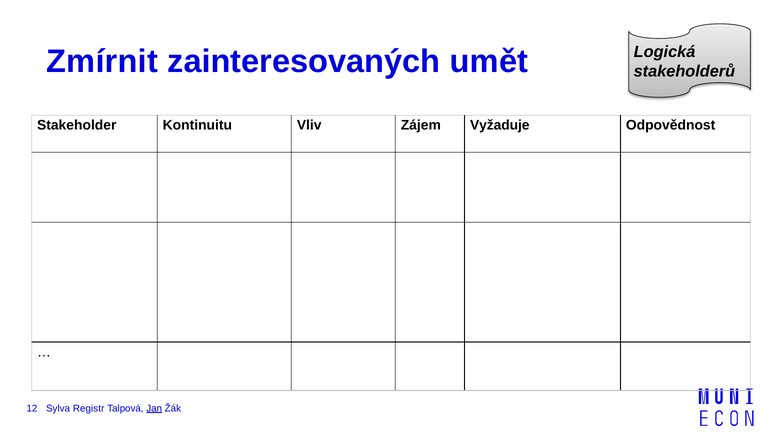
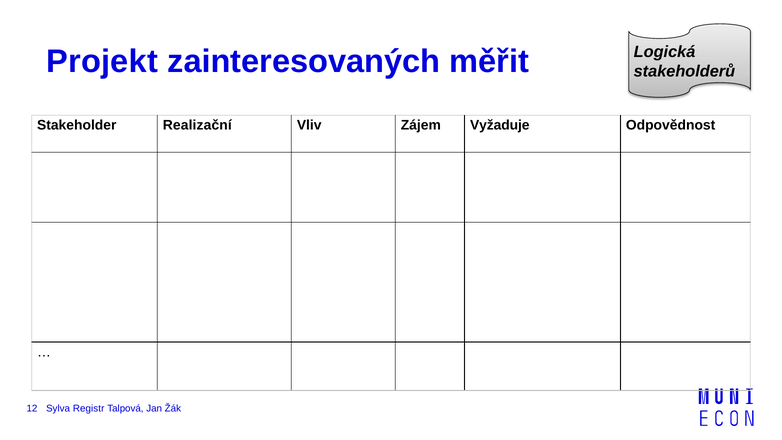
Zmírnit: Zmírnit -> Projekt (102, 61)
umět: umět -> měřit (489, 61)
Kontinuitu: Kontinuitu -> Realizační (197, 125)
Jan underline: present -> none (154, 408)
